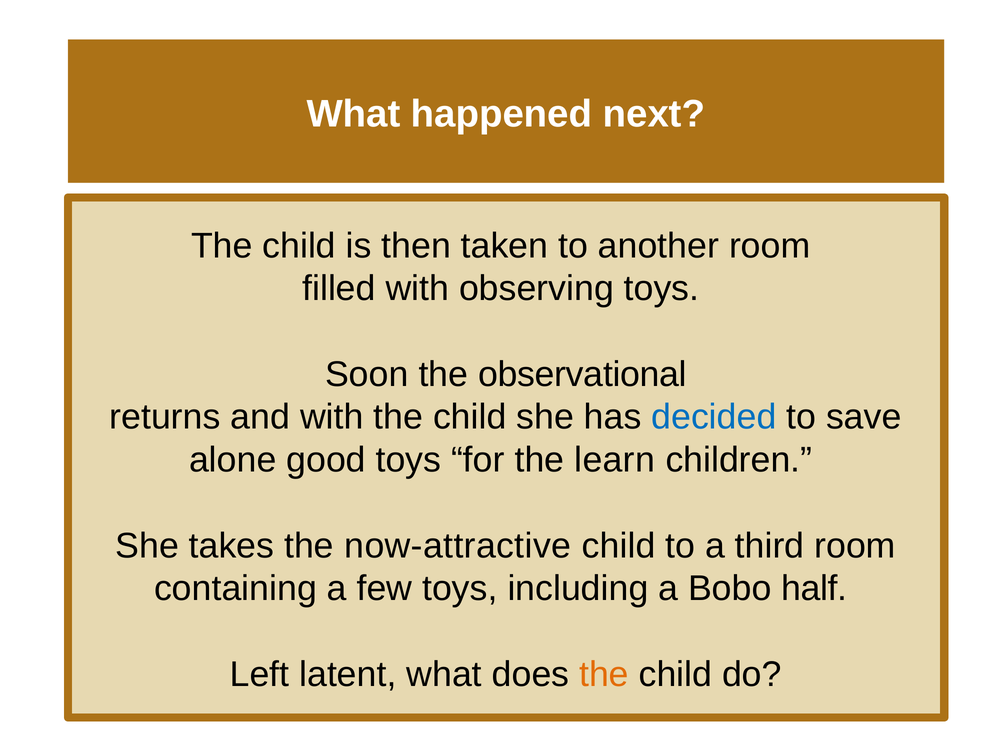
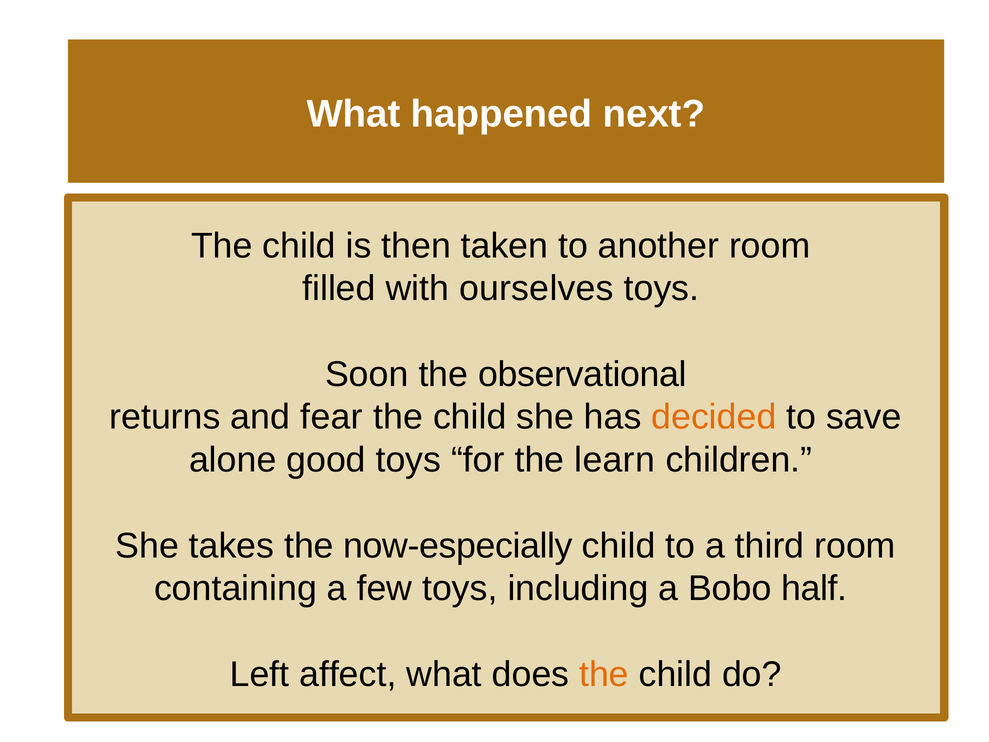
observing: observing -> ourselves (536, 289)
and with: with -> fear (332, 417)
decided colour: blue -> orange (714, 417)
now-attractive: now-attractive -> now-especially (458, 546)
latent: latent -> affect (348, 674)
